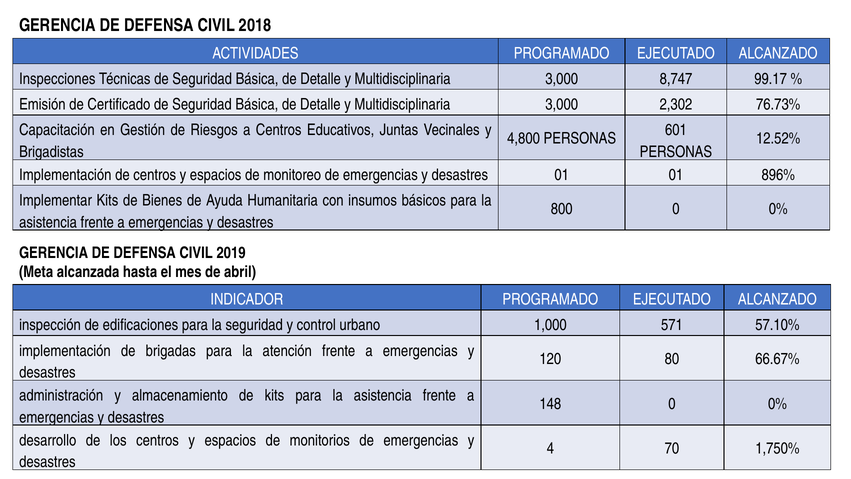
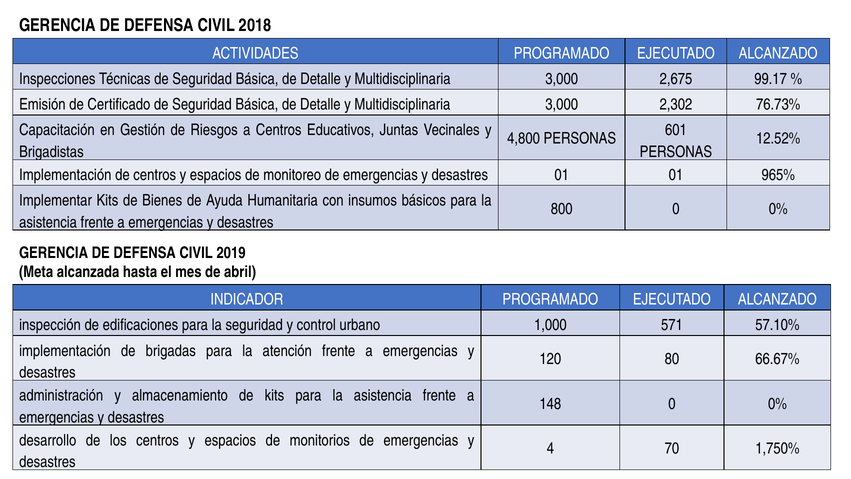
8,747: 8,747 -> 2,675 (676, 79)
896%: 896% -> 965% (778, 175)
